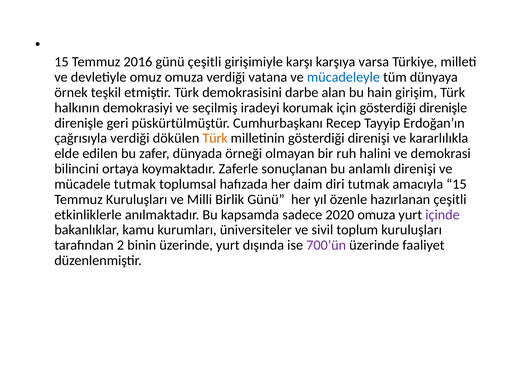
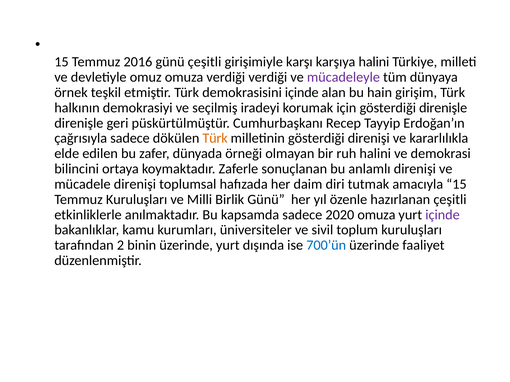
karşıya varsa: varsa -> halini (374, 62)
verdiği vatana: vatana -> verdiği (268, 77)
mücadeleyle colour: blue -> purple (343, 77)
demokrasisini darbe: darbe -> içinde (302, 93)
çağrısıyla verdiği: verdiği -> sadece (130, 138)
mücadele tutmak: tutmak -> direnişi (135, 184)
700’ün colour: purple -> blue (326, 246)
